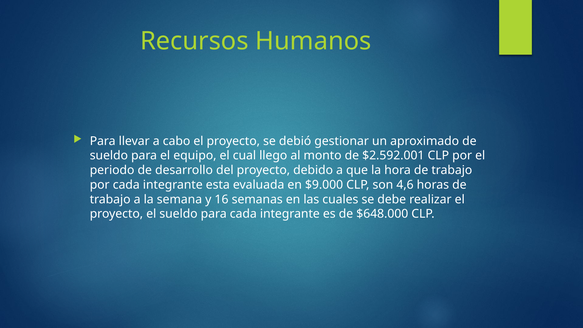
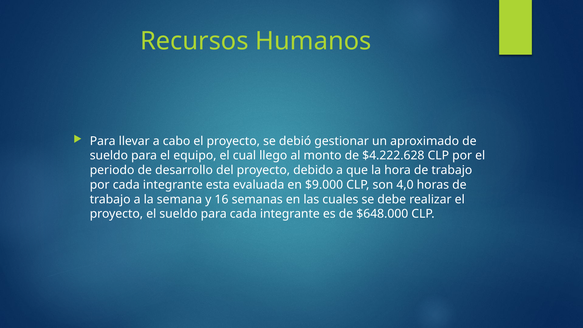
$2.592.001: $2.592.001 -> $4.222.628 (393, 156)
4,6: 4,6 -> 4,0 (405, 185)
